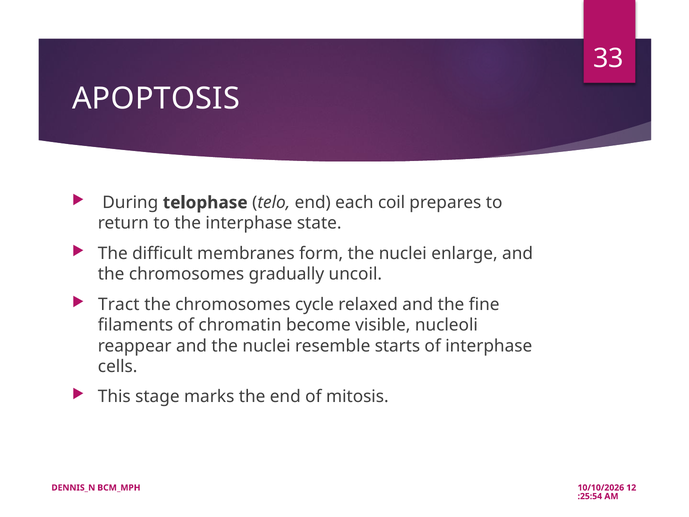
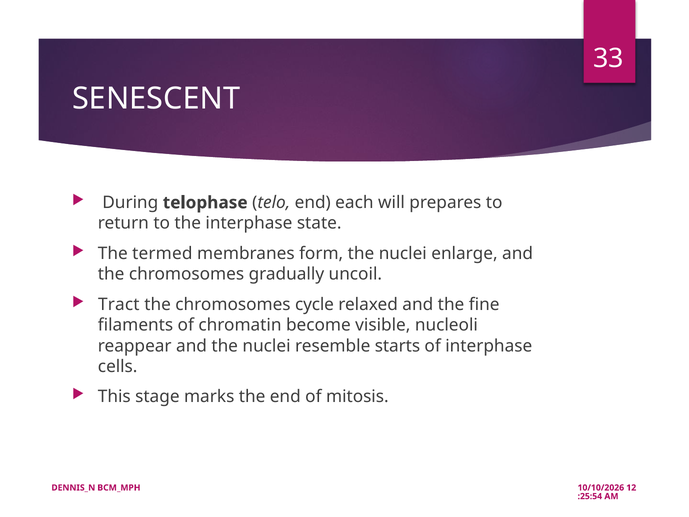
APOPTOSIS: APOPTOSIS -> SENESCENT (156, 99)
coil: coil -> will (391, 203)
difficult: difficult -> termed (162, 253)
